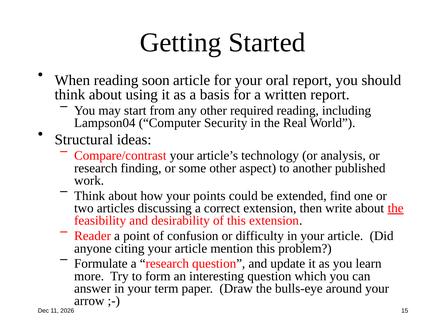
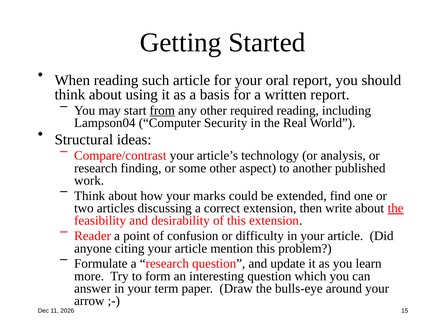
soon: soon -> such (156, 80)
from underline: none -> present (162, 111)
points: points -> marks (209, 196)
